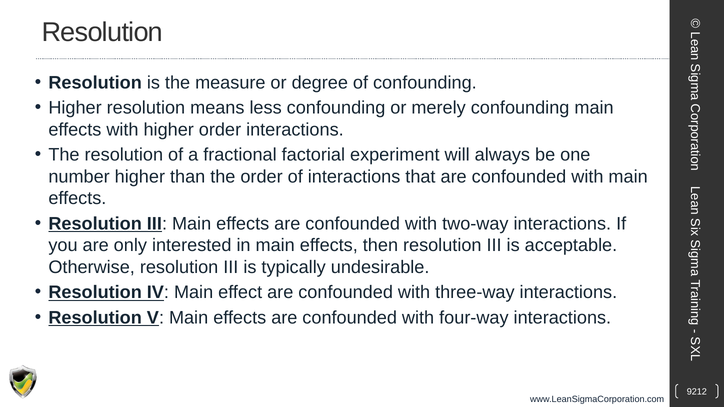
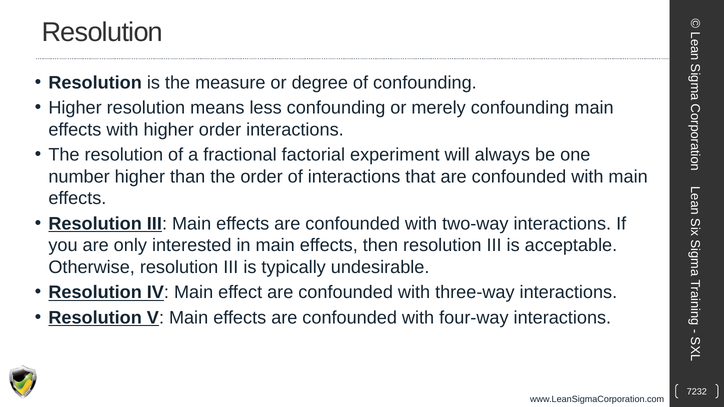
9212: 9212 -> 7232 (697, 392)
